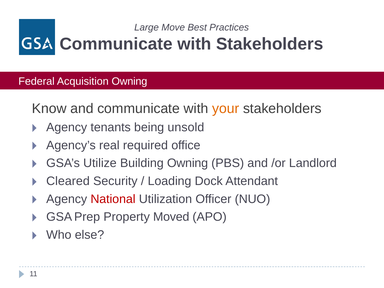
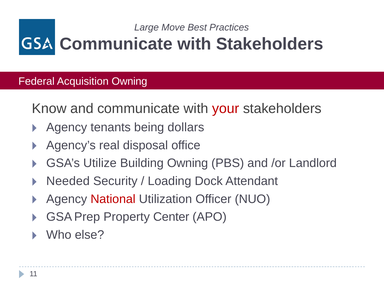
your colour: orange -> red (226, 109)
unsold: unsold -> dollars (186, 127)
required: required -> disposal (145, 145)
Cleared: Cleared -> Needed (68, 181)
Moved: Moved -> Center (171, 217)
